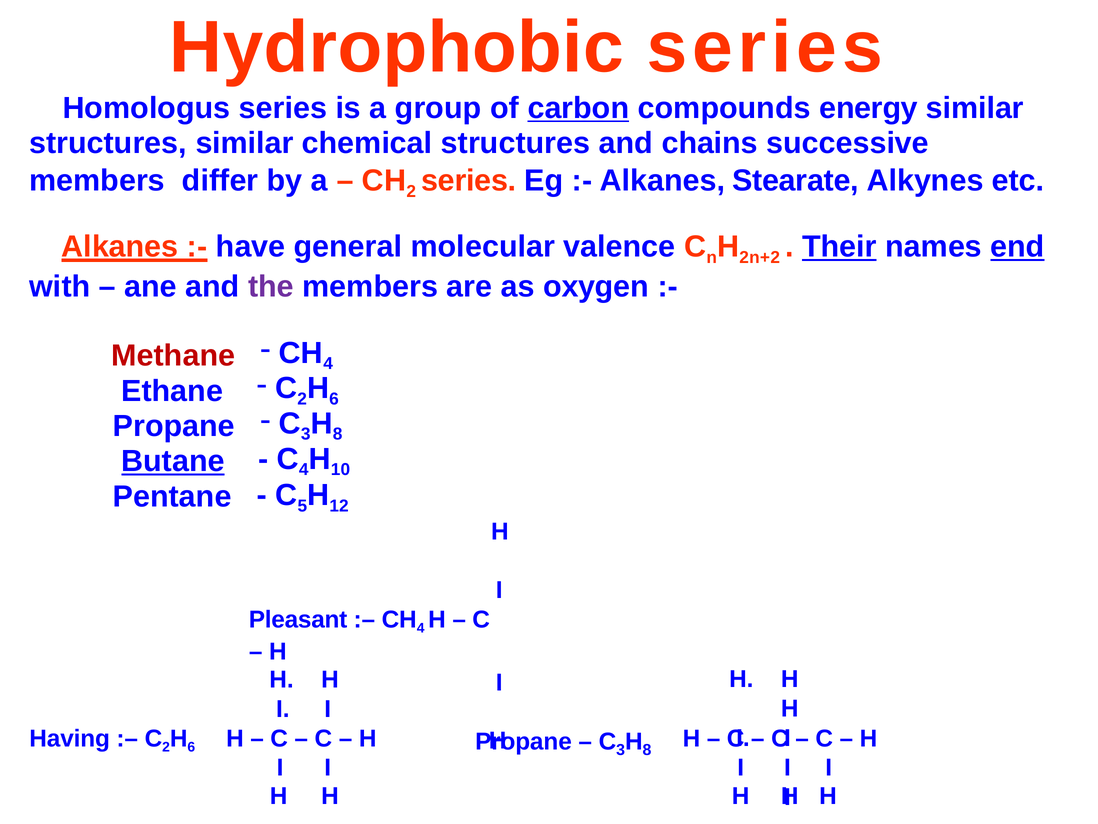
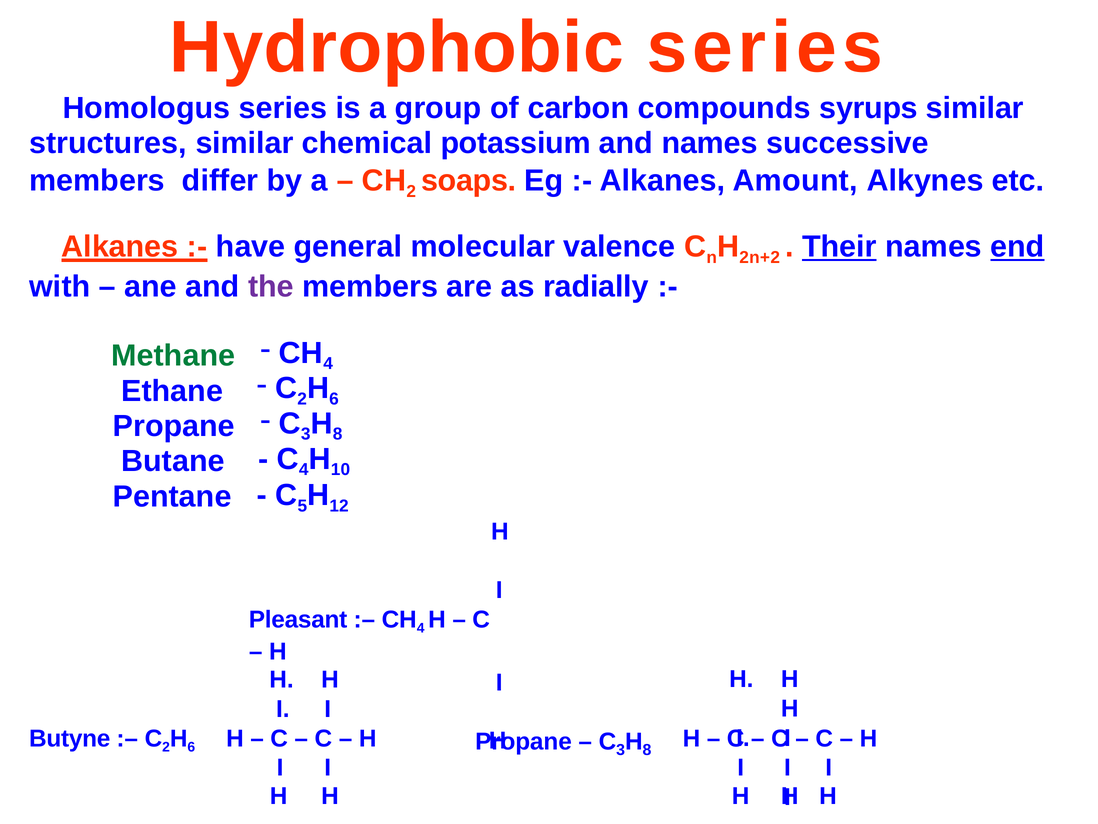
carbon underline: present -> none (578, 108)
energy: energy -> syrups (869, 108)
chemical structures: structures -> potassium (516, 143)
and chains: chains -> names (710, 143)
series: series -> soaps (469, 181)
Stearate: Stearate -> Amount (795, 181)
oxygen: oxygen -> radially (596, 286)
Methane colour: red -> green (173, 356)
Butane underline: present -> none (173, 461)
Having: Having -> Butyne (70, 738)
